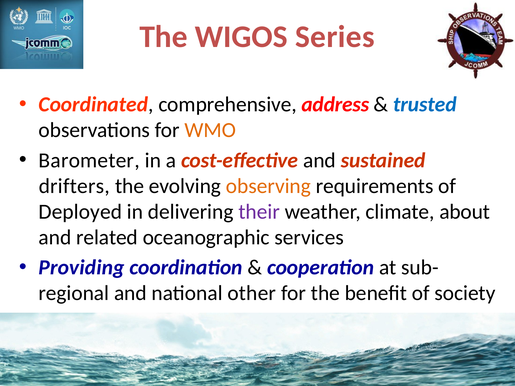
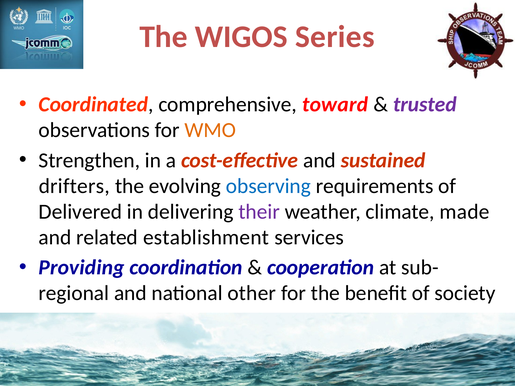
address: address -> toward (335, 105)
trusted colour: blue -> purple (425, 105)
Barometer: Barometer -> Strengthen (89, 160)
observing colour: orange -> blue (268, 186)
Deployed: Deployed -> Delivered (80, 212)
about: about -> made (465, 212)
oceanographic: oceanographic -> establishment (206, 238)
